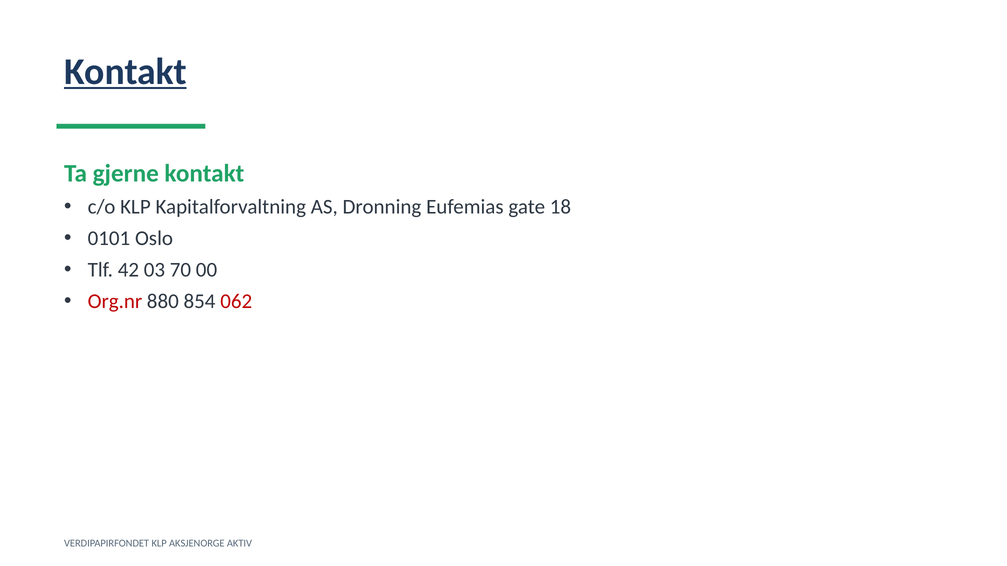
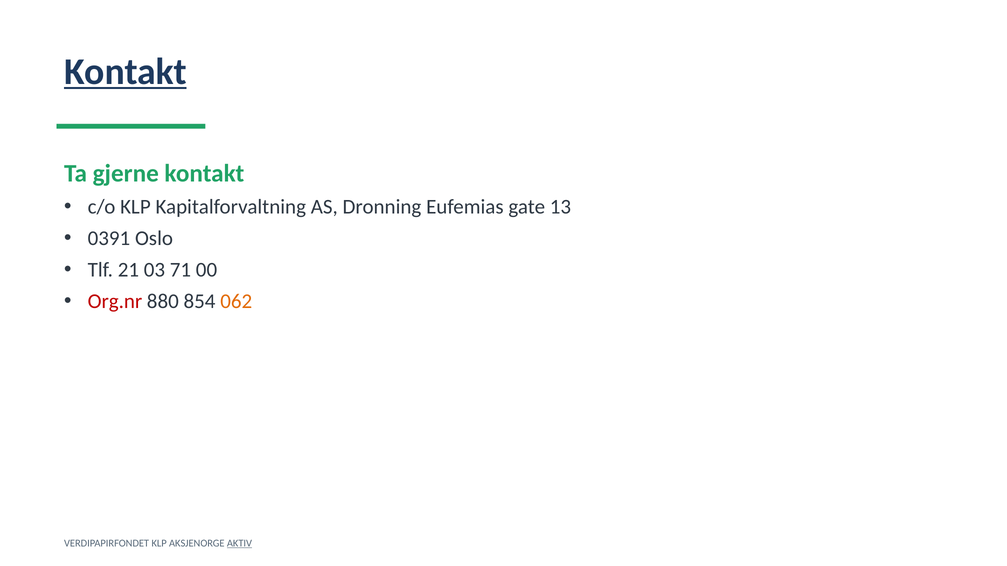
18: 18 -> 13 (560, 207)
0101: 0101 -> 0391 (109, 239)
42: 42 -> 21 (128, 270)
70: 70 -> 71 (180, 270)
062 colour: red -> orange (236, 302)
AKTIV underline: none -> present (239, 543)
